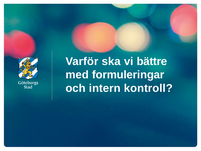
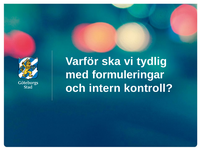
bättre: bättre -> tydlig (152, 61)
